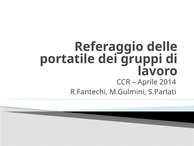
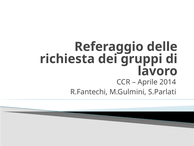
portatile: portatile -> richiesta (67, 59)
